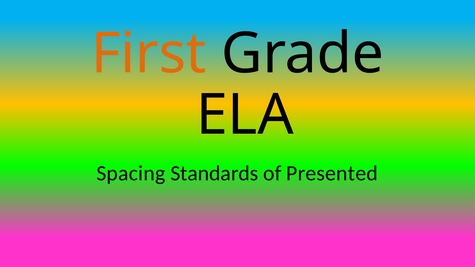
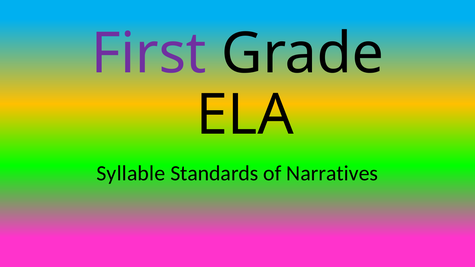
First colour: orange -> purple (149, 54)
Spacing: Spacing -> Syllable (131, 173)
Presented: Presented -> Narratives (332, 173)
